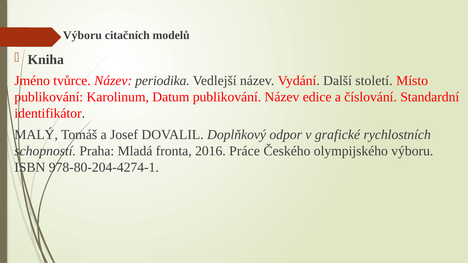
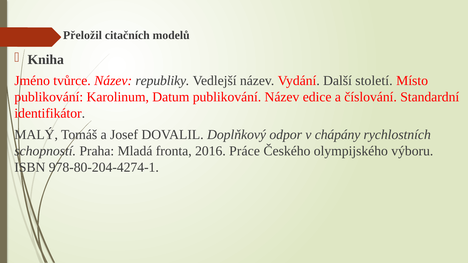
Výboru: Výboru -> Přeložil (82, 35)
periodika: periodika -> republiky (162, 81)
grafické: grafické -> chápány (338, 135)
